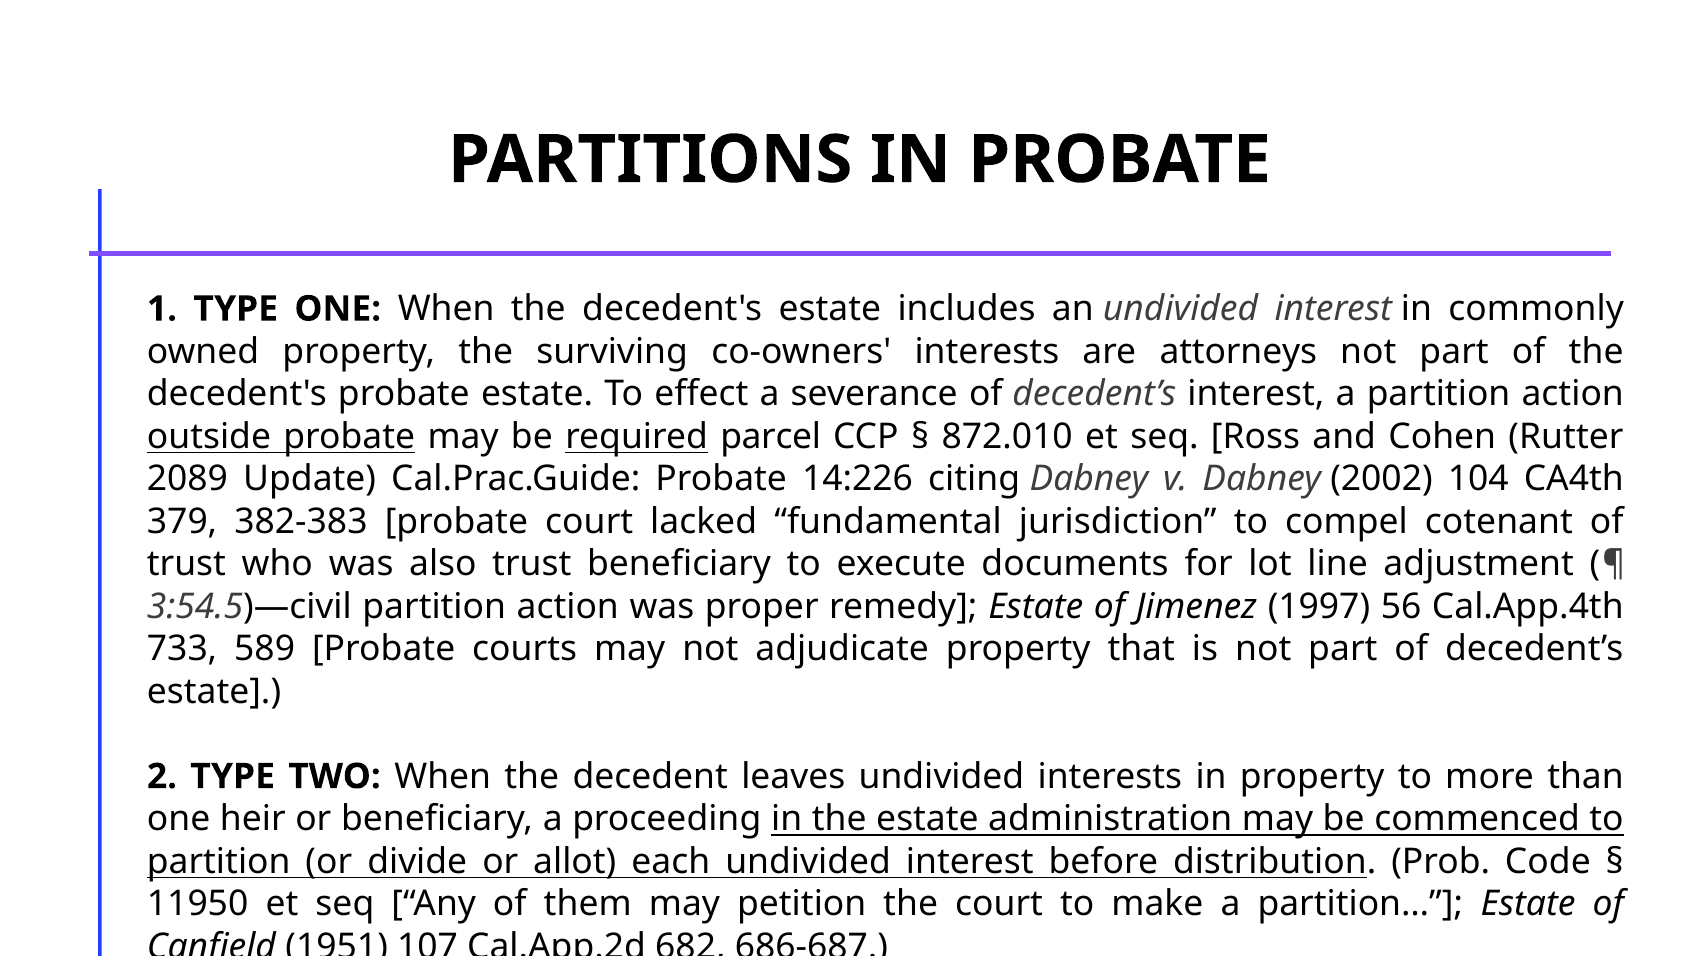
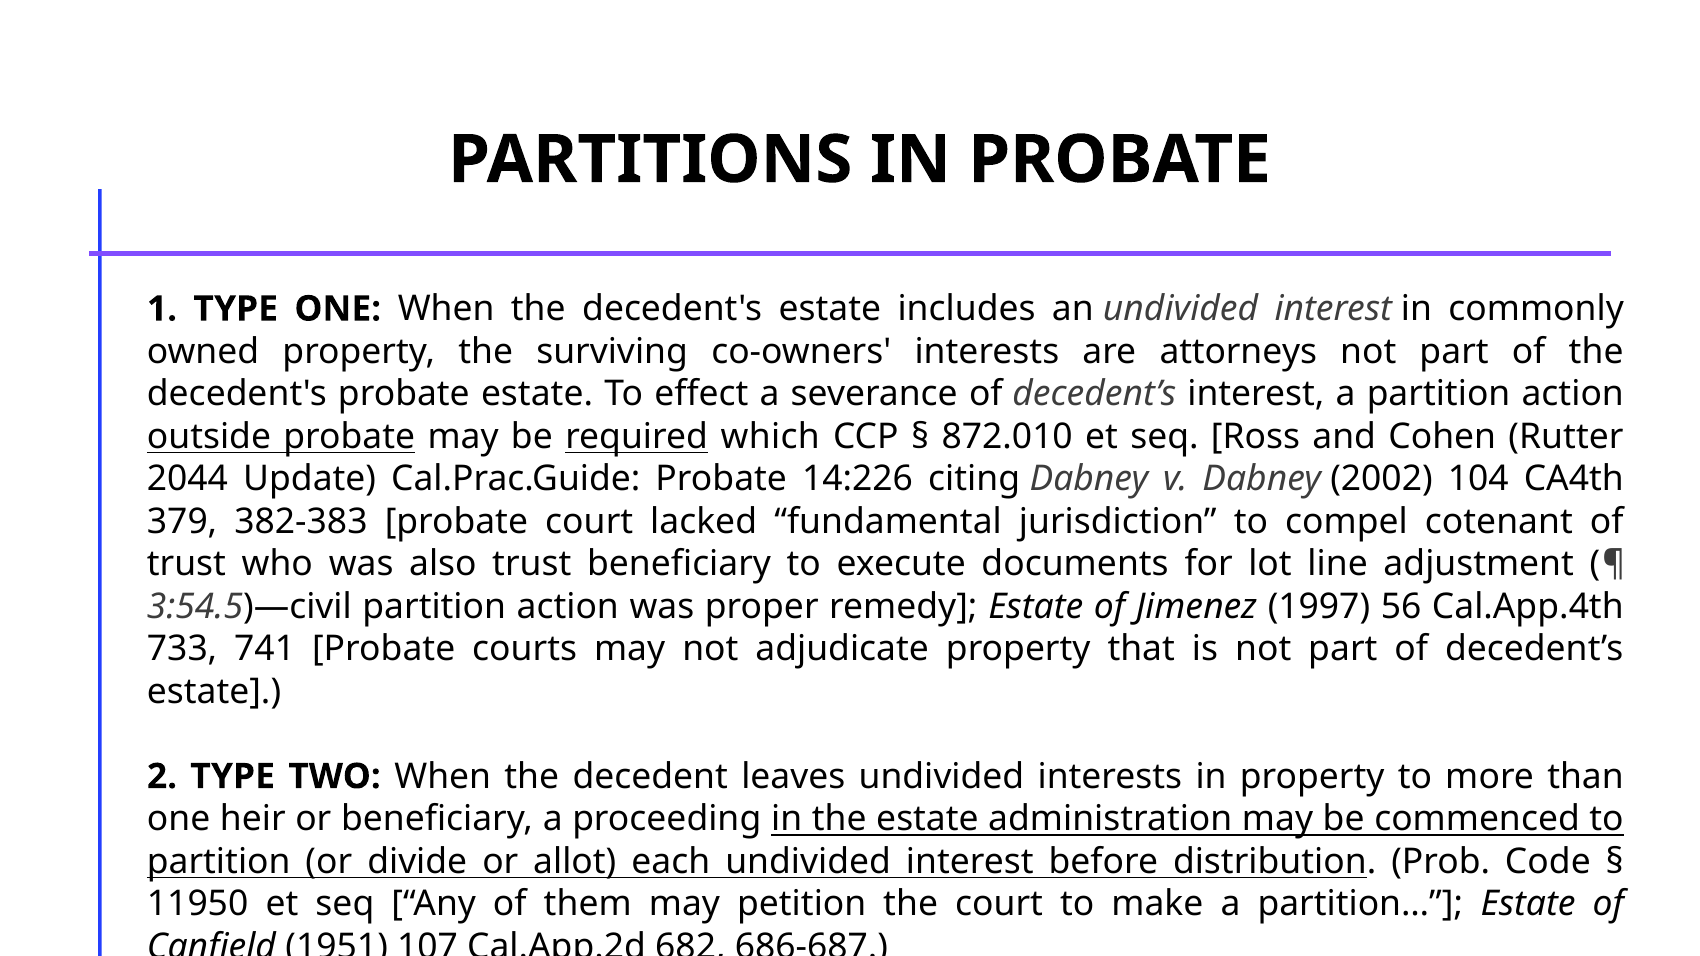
parcel: parcel -> which (770, 437)
2089: 2089 -> 2044 (187, 479)
589: 589 -> 741 (265, 649)
